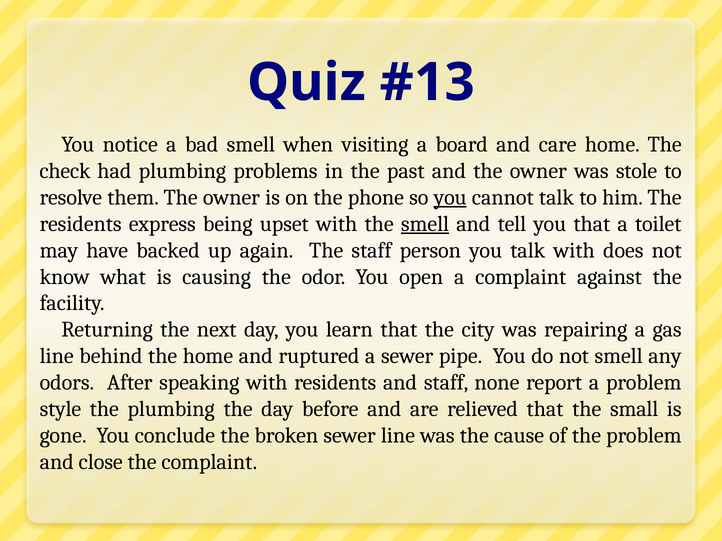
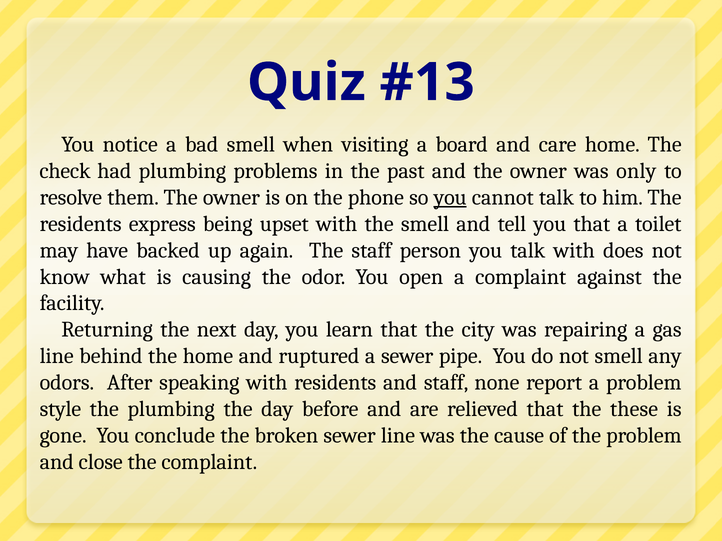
stole: stole -> only (636, 171)
smell underline: present -> none (425, 224)
small: small -> these (634, 409)
